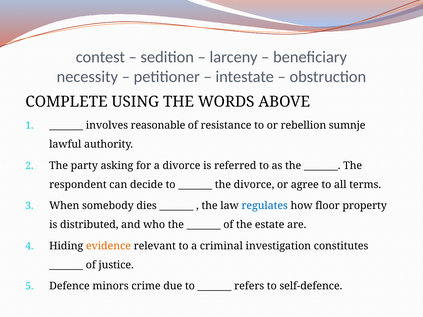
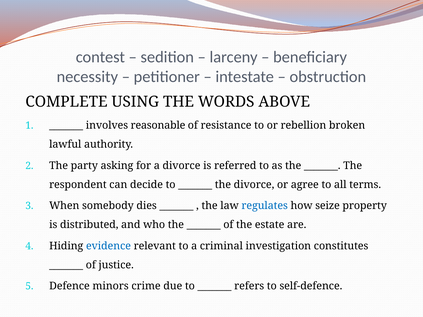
sumnje: sumnje -> broken (347, 125)
floor: floor -> seize (328, 206)
evidence colour: orange -> blue (108, 246)
